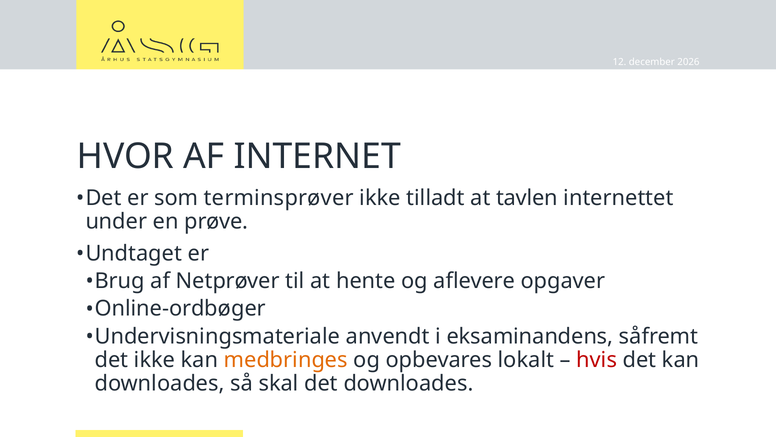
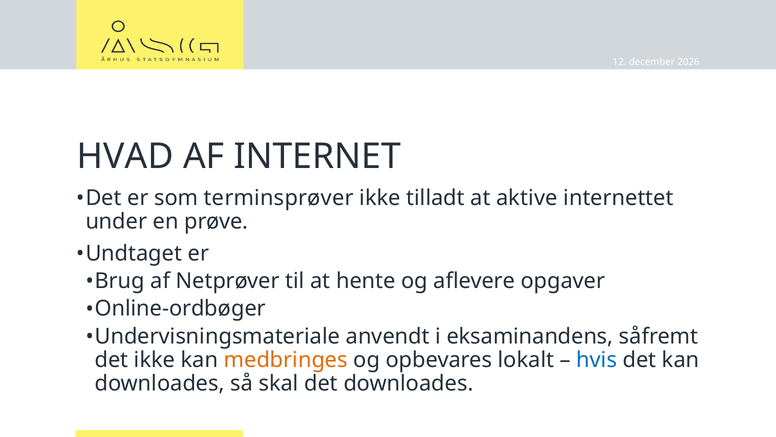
HVOR: HVOR -> HVAD (125, 156)
tavlen: tavlen -> aktive (527, 198)
hvis colour: red -> blue (597, 360)
